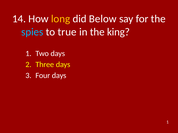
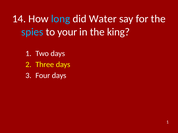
long colour: yellow -> light blue (61, 19)
Below: Below -> Water (103, 19)
true: true -> your (67, 32)
